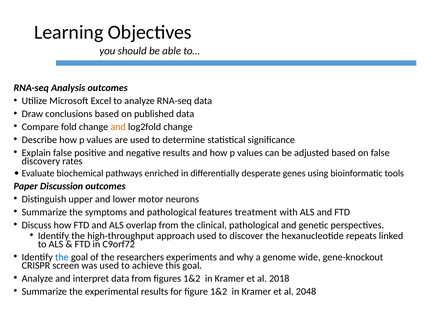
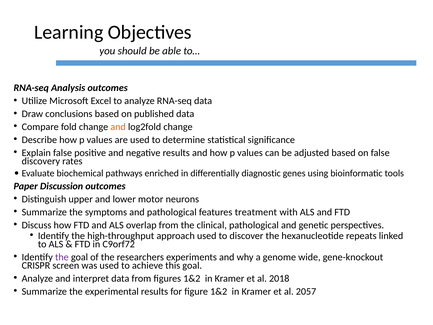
desperate: desperate -> diagnostic (261, 173)
the colour: blue -> purple (62, 257)
2048: 2048 -> 2057 (306, 291)
